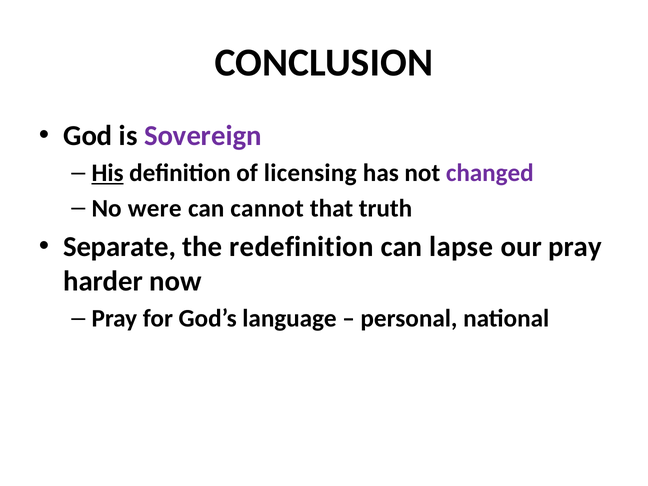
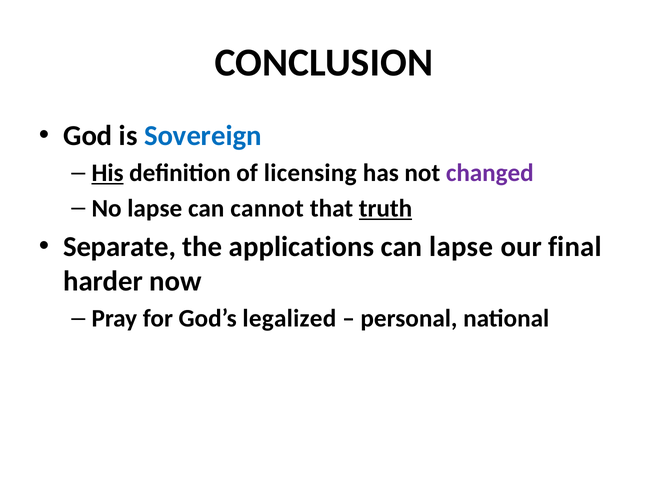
Sovereign colour: purple -> blue (203, 136)
No were: were -> lapse (155, 208)
truth underline: none -> present (385, 208)
redefinition: redefinition -> applications (302, 247)
our pray: pray -> final (575, 247)
language: language -> legalized (289, 319)
